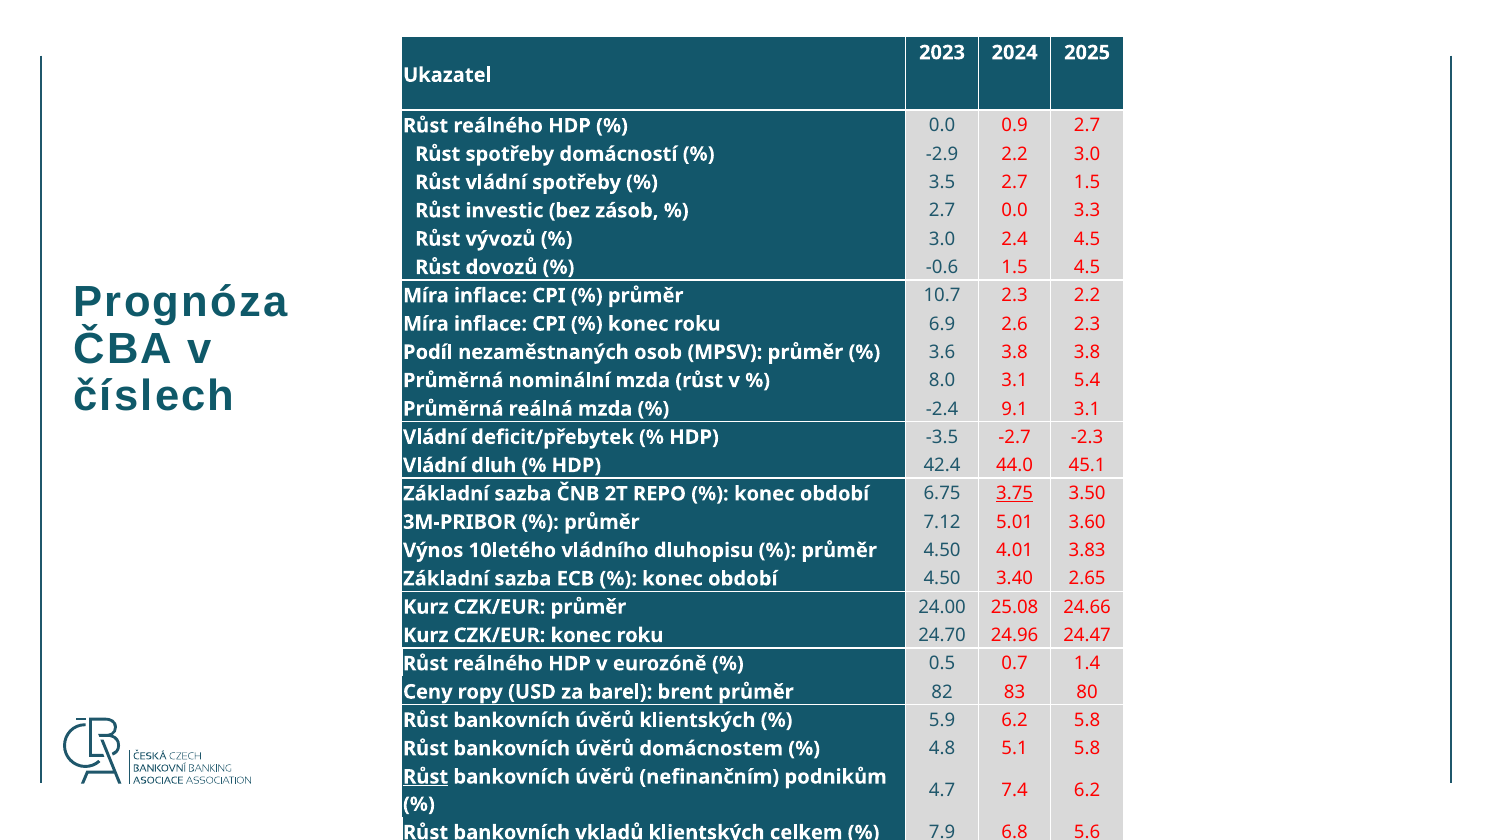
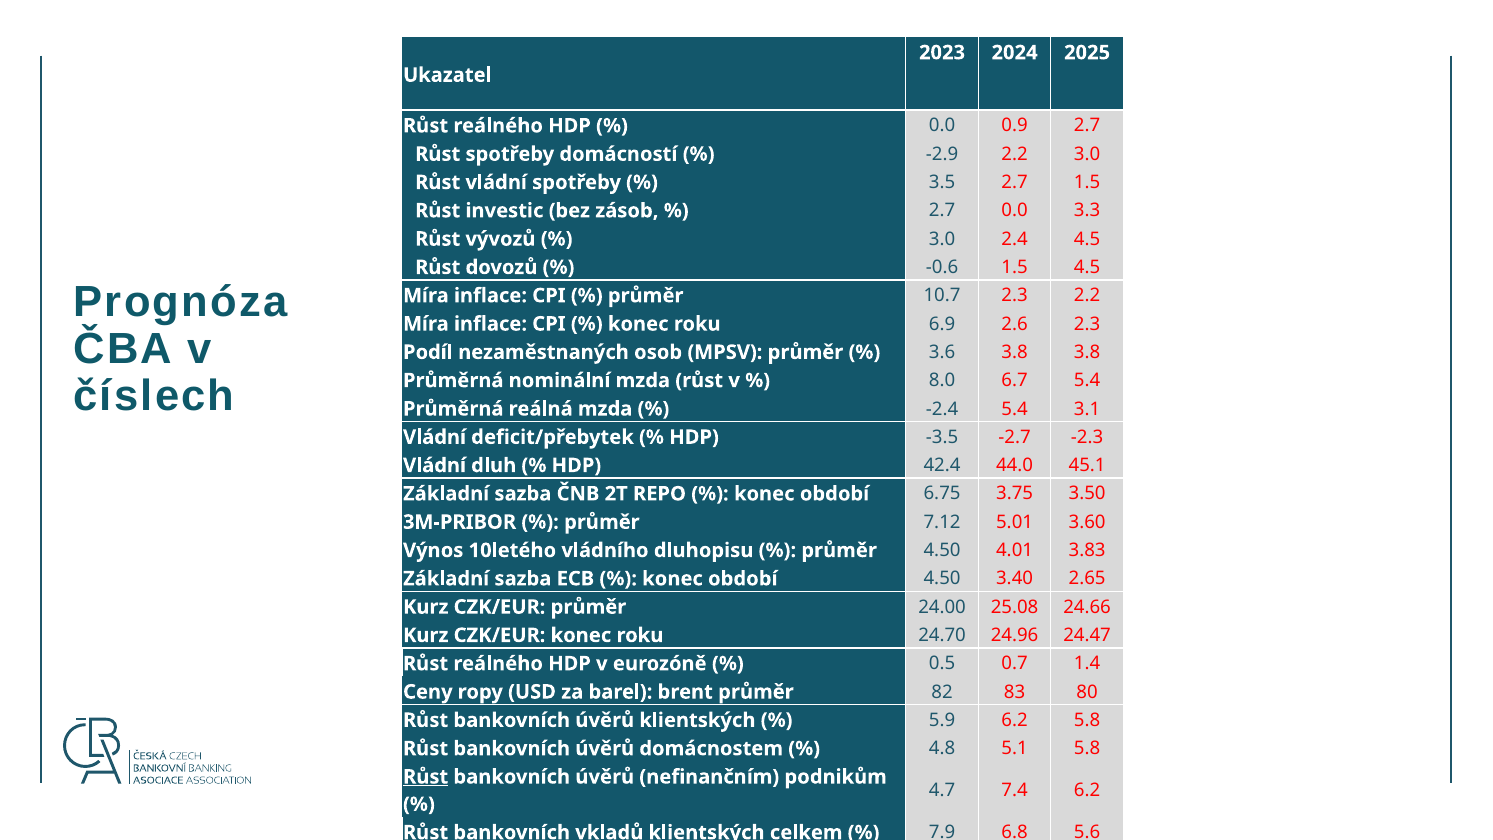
8.0 3.1: 3.1 -> 6.7 (1015, 381)
-2.4 9.1: 9.1 -> 5.4 (1015, 409)
3.75 underline: present -> none (1015, 494)
